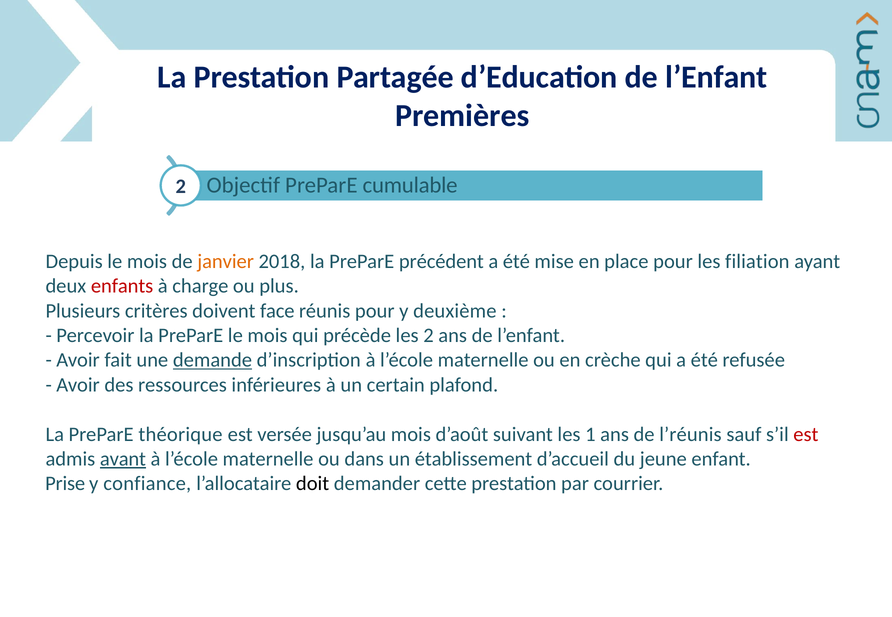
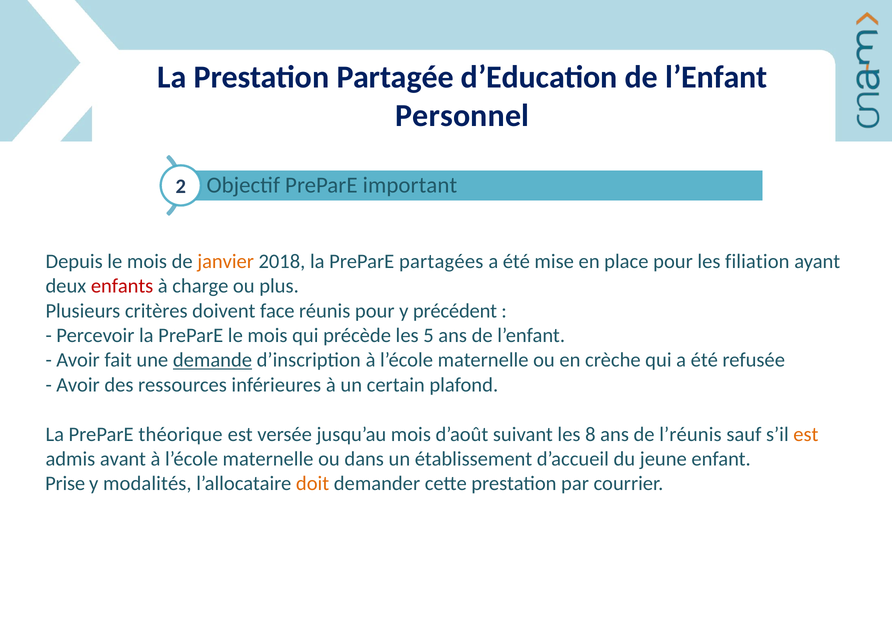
Premières: Premières -> Personnel (462, 116)
cumulable: cumulable -> important (410, 185)
précédent: précédent -> partagées (441, 262)
deuxième: deuxième -> précédent (455, 311)
les 2: 2 -> 5 (428, 336)
1: 1 -> 8 (590, 435)
est colour: red -> orange (806, 435)
avant underline: present -> none (123, 459)
confiance: confiance -> modalités (147, 484)
doit colour: black -> orange (313, 484)
